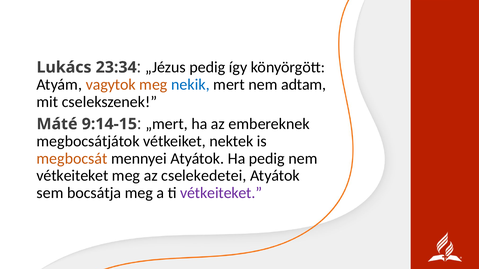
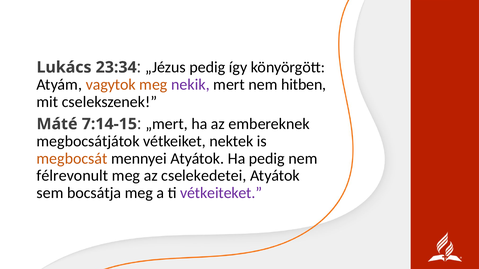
nekik colour: blue -> purple (190, 85)
adtam: adtam -> hitben (304, 85)
9:14-15: 9:14-15 -> 7:14-15 (109, 124)
vétkeiteket: vétkeiteket -> félrevonult (72, 176)
